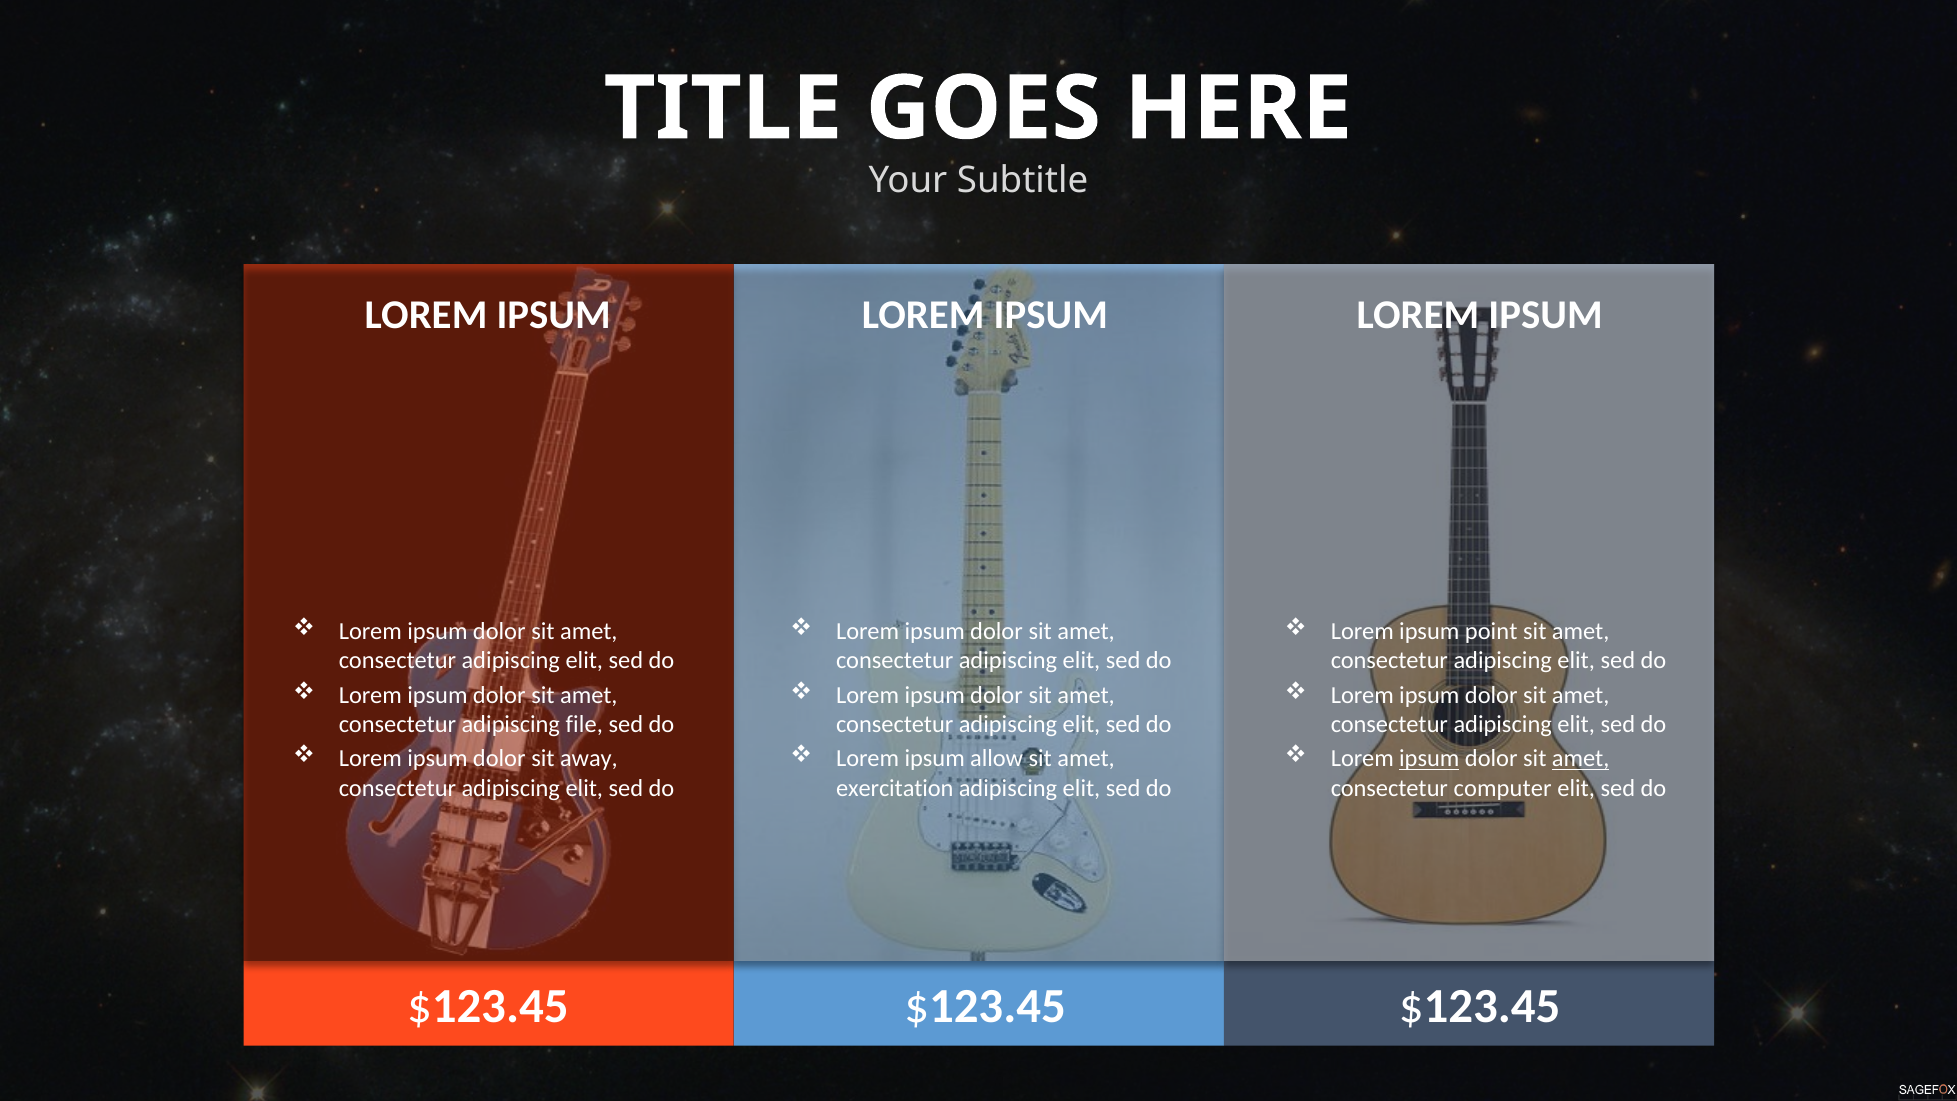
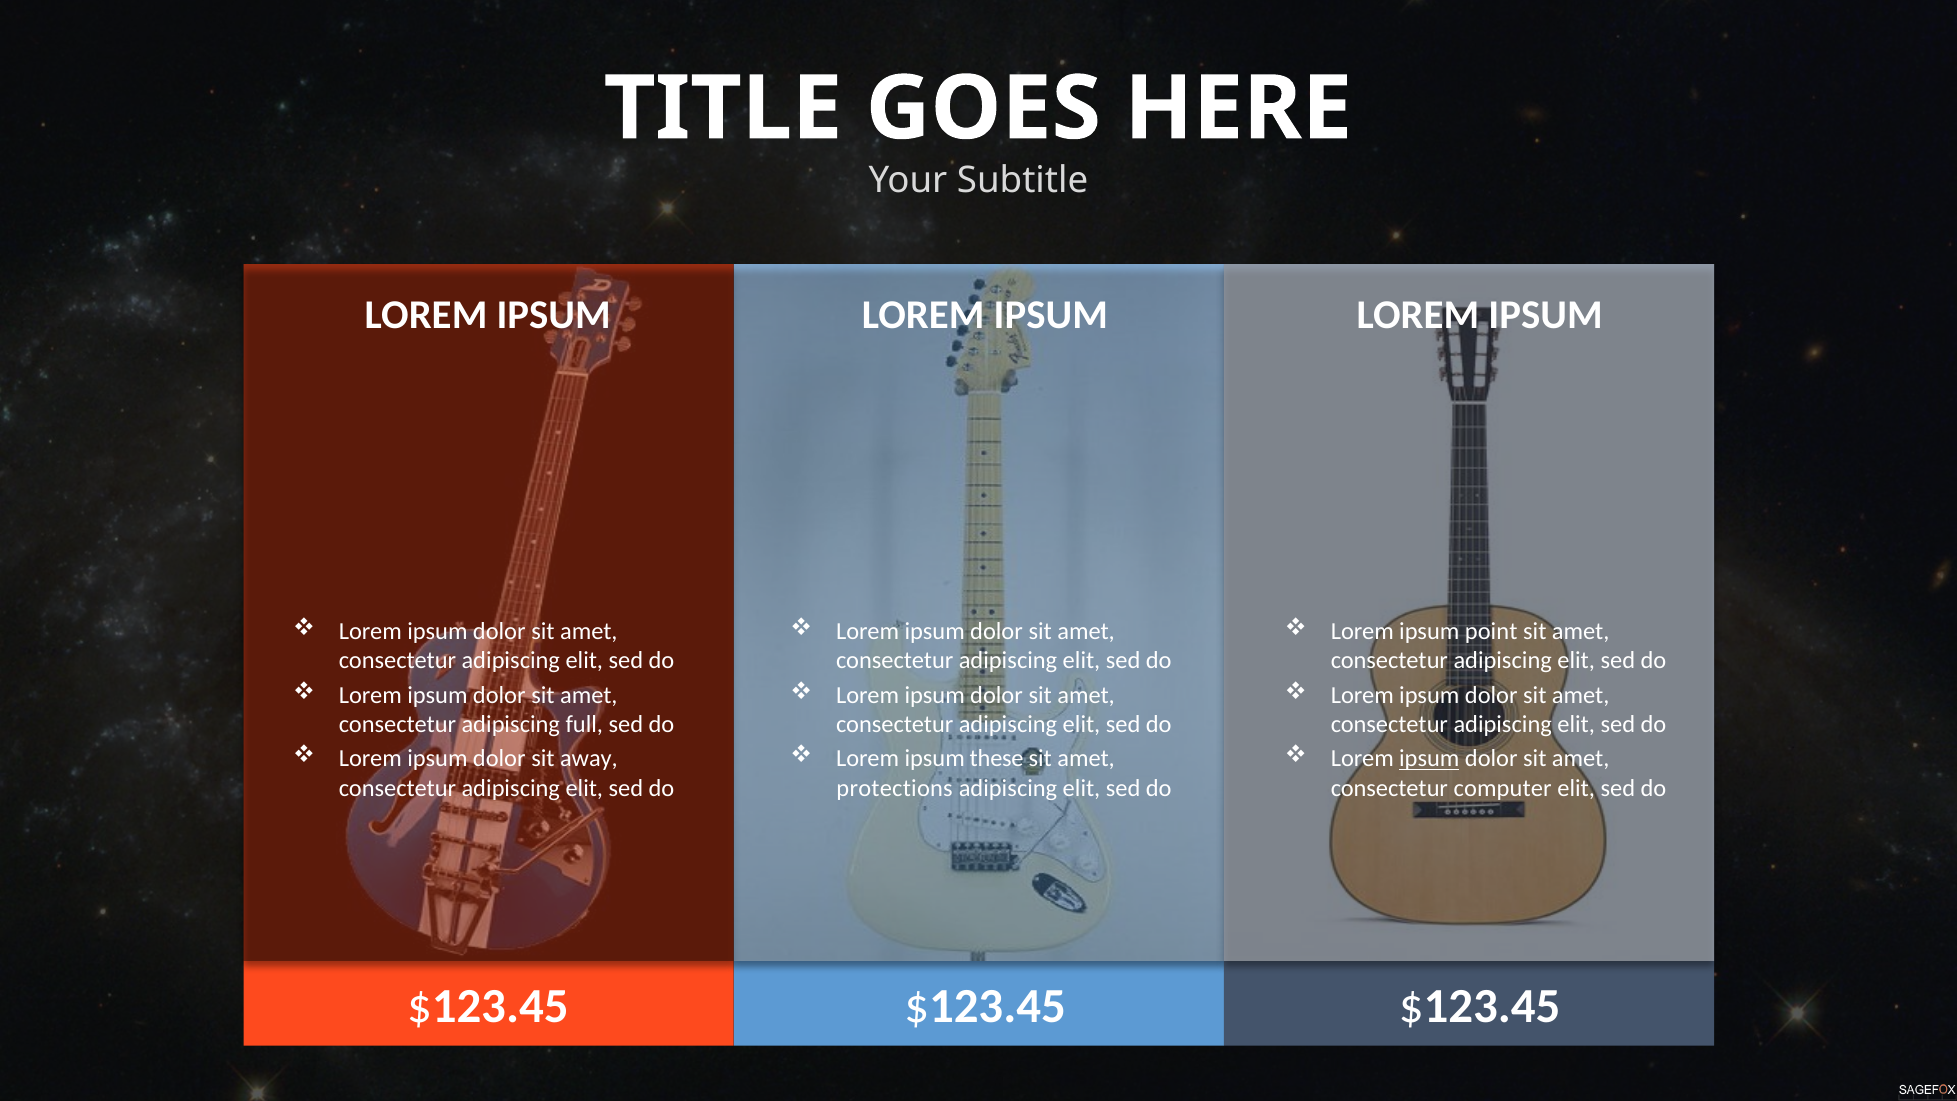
file: file -> full (584, 724)
allow: allow -> these (997, 759)
amet underline: present -> none (1581, 759)
exercitation: exercitation -> protections (895, 788)
